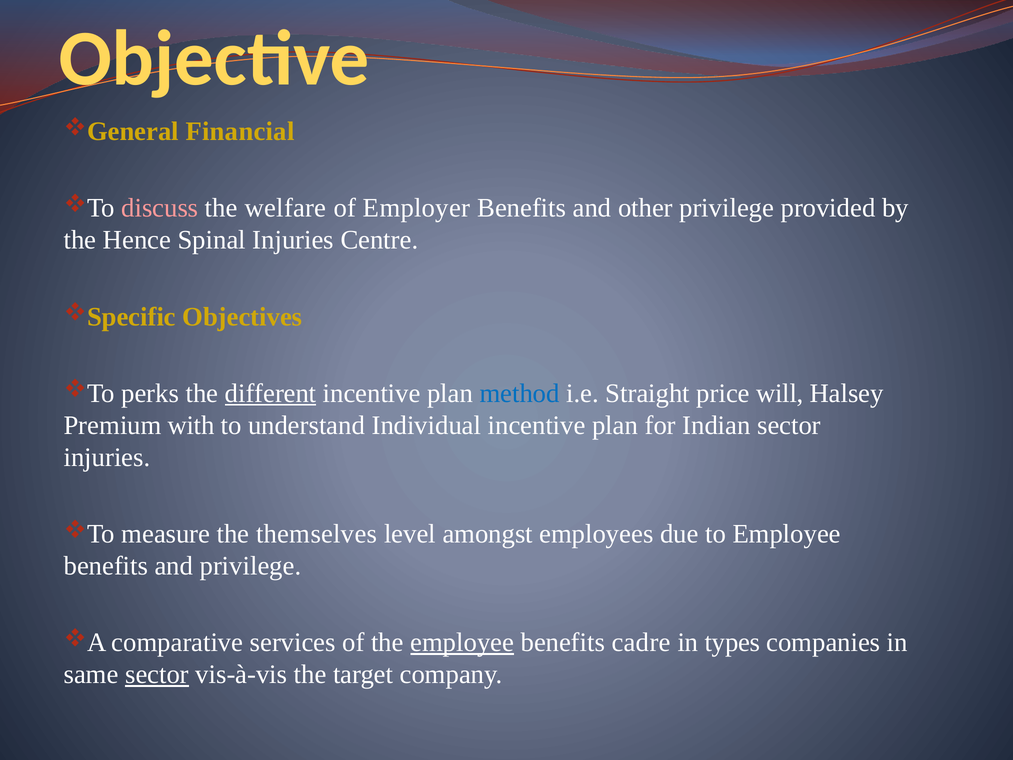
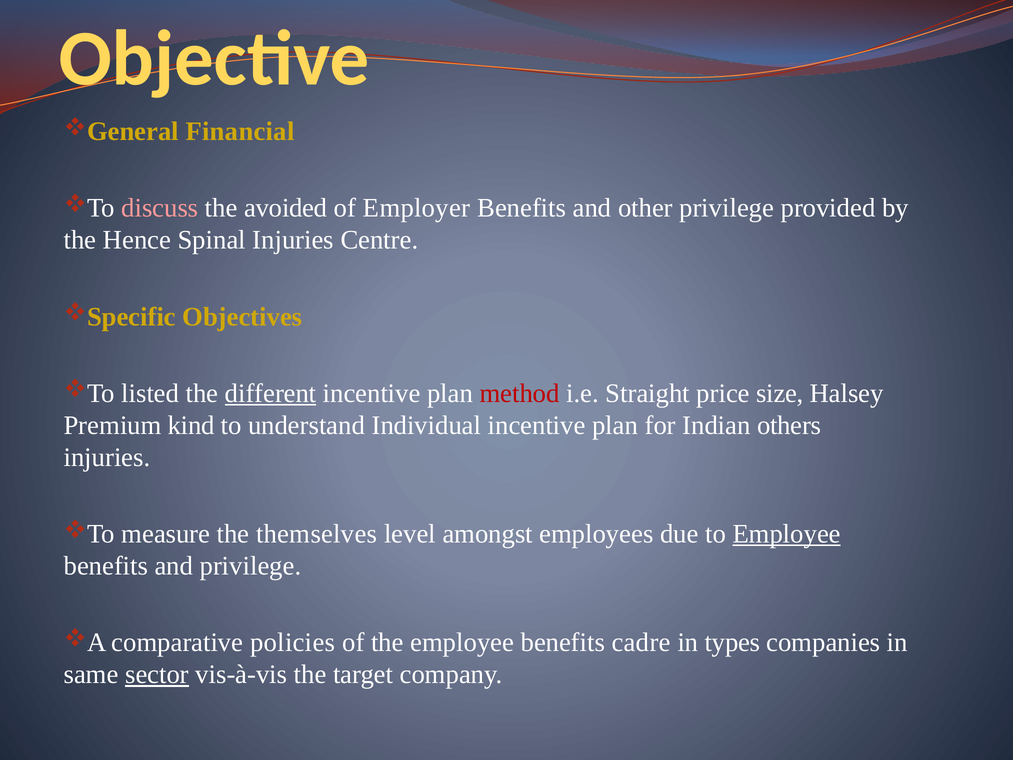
welfare: welfare -> avoided (286, 208)
perks: perks -> listed (150, 393)
method colour: blue -> red (520, 393)
will: will -> size (780, 393)
with: with -> kind (191, 425)
Indian sector: sector -> others (789, 425)
Employee underline: none -> present (787, 534)
services: services -> policies (293, 642)
employee underline: present -> none (462, 642)
